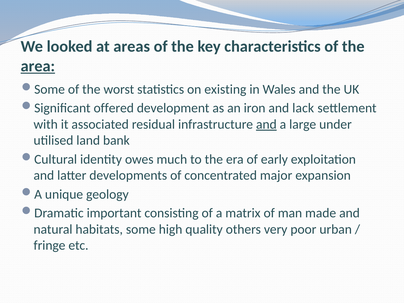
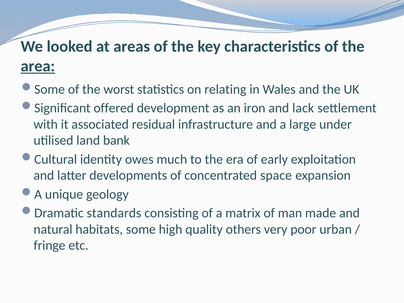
existing: existing -> relating (225, 89)
and underline: present -> none (266, 124)
major: major -> space (276, 176)
important: important -> standards (114, 213)
